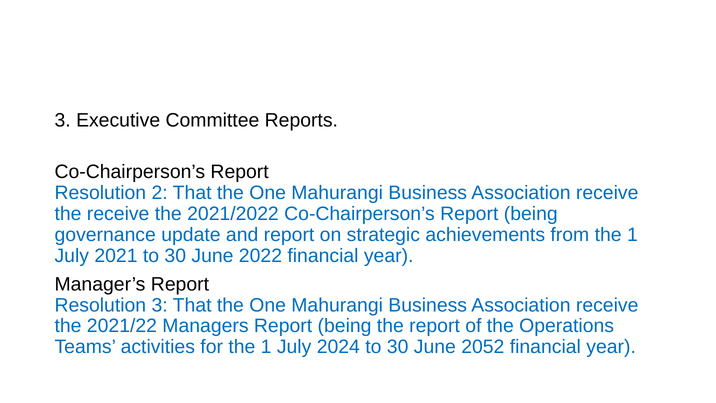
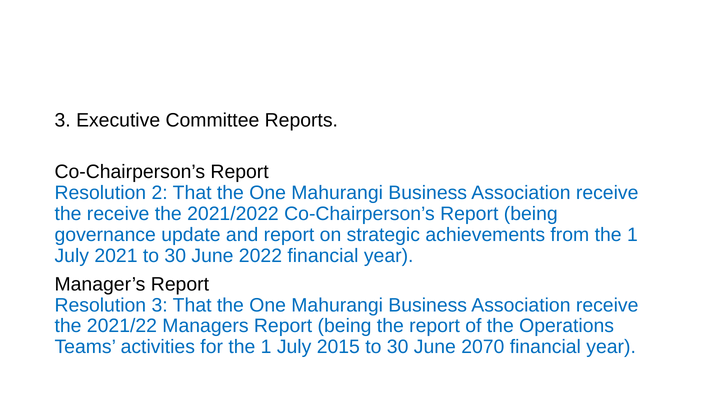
2024: 2024 -> 2015 (338, 347)
2052: 2052 -> 2070 (483, 347)
